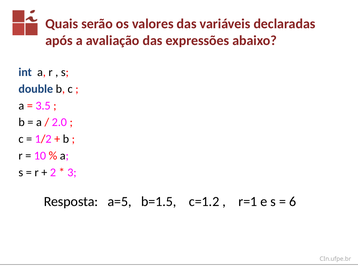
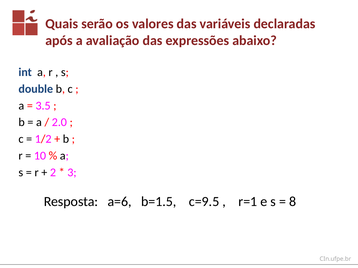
a=5: a=5 -> a=6 (120, 202)
c=1.2: c=1.2 -> c=9.5 (204, 202)
6: 6 -> 8 (293, 202)
